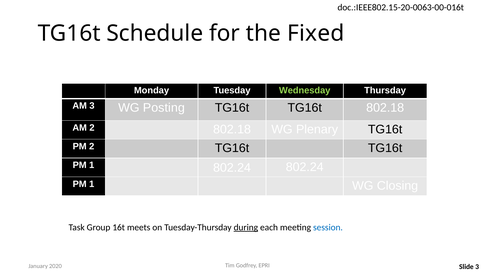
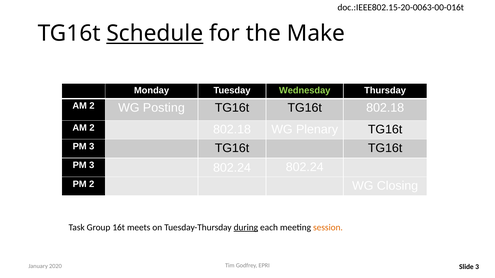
Schedule underline: none -> present (155, 34)
Fixed: Fixed -> Make (316, 34)
3: 3 -> 2 (92, 106)
2: 2 -> 3 (92, 147)
1: 1 -> 3 (92, 166)
1: 1 -> 2 (92, 184)
session colour: blue -> orange (328, 228)
